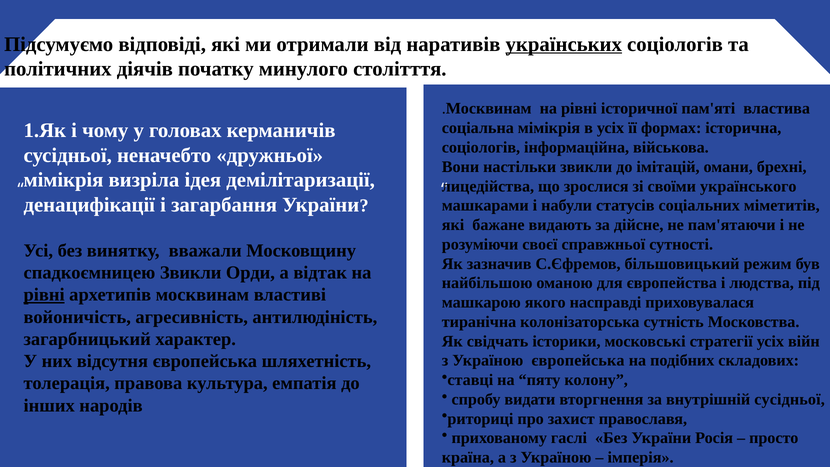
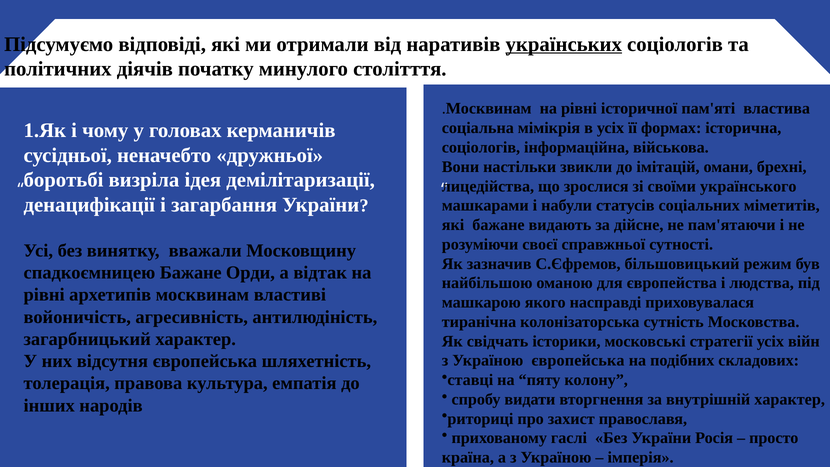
мімікрія: мімікрія -> боротьбі (63, 180)
спадкоємницею Звикли: Звикли -> Бажане (191, 273)
рівні underline: present -> none (44, 295)
внутрішній сусідньої: сусідньої -> характер (790, 399)
